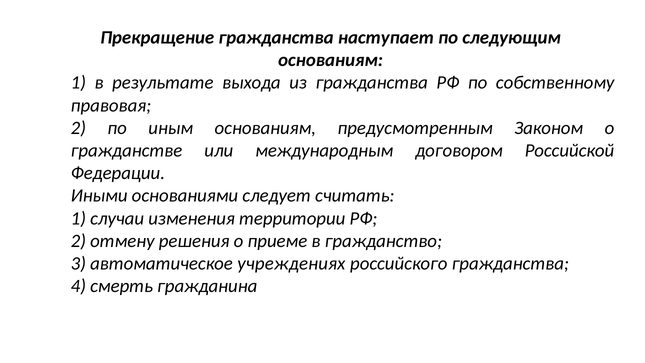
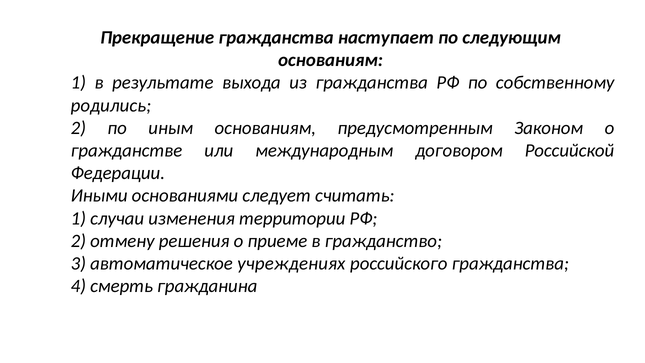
правовая: правовая -> родились (111, 105)
